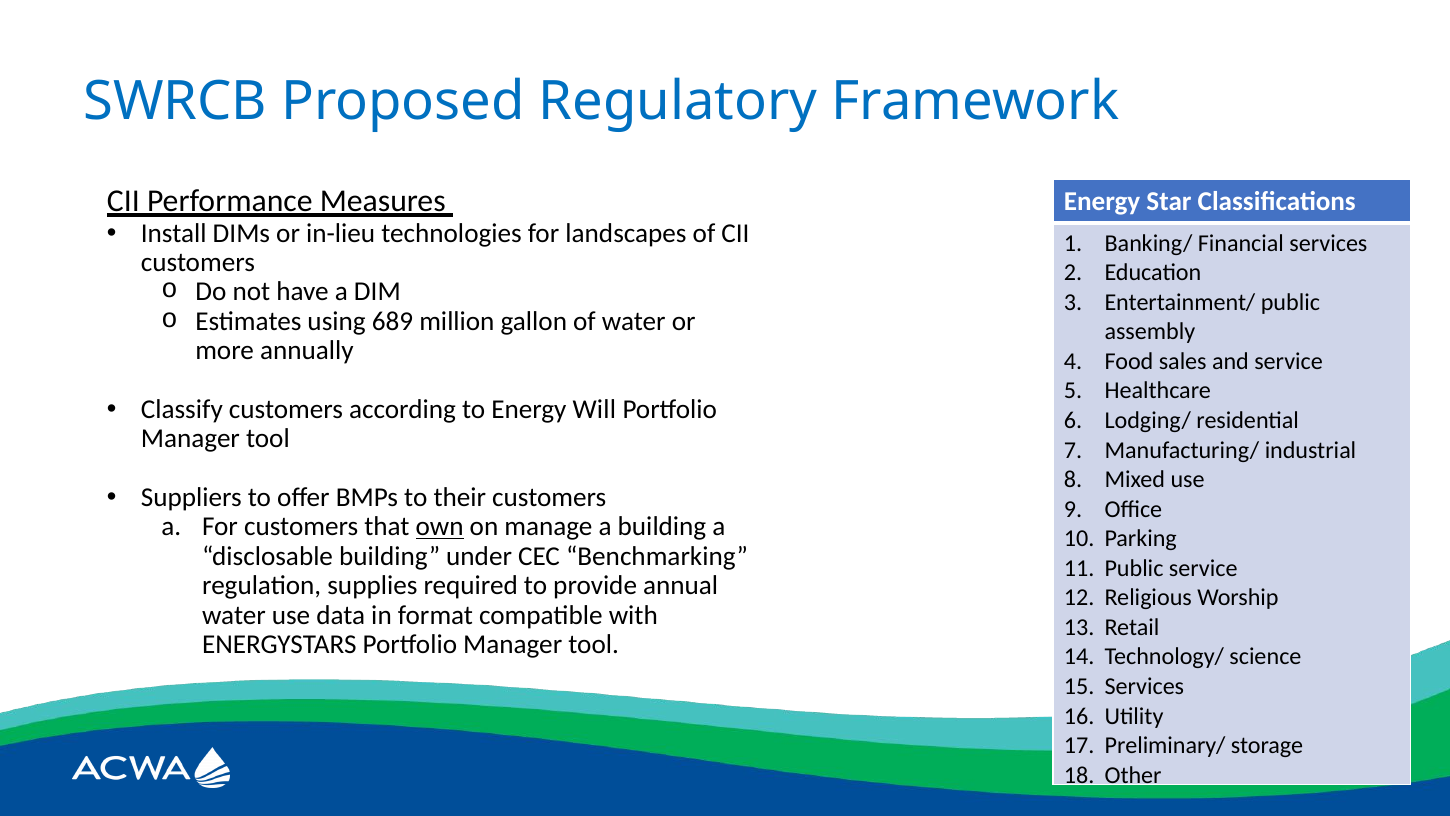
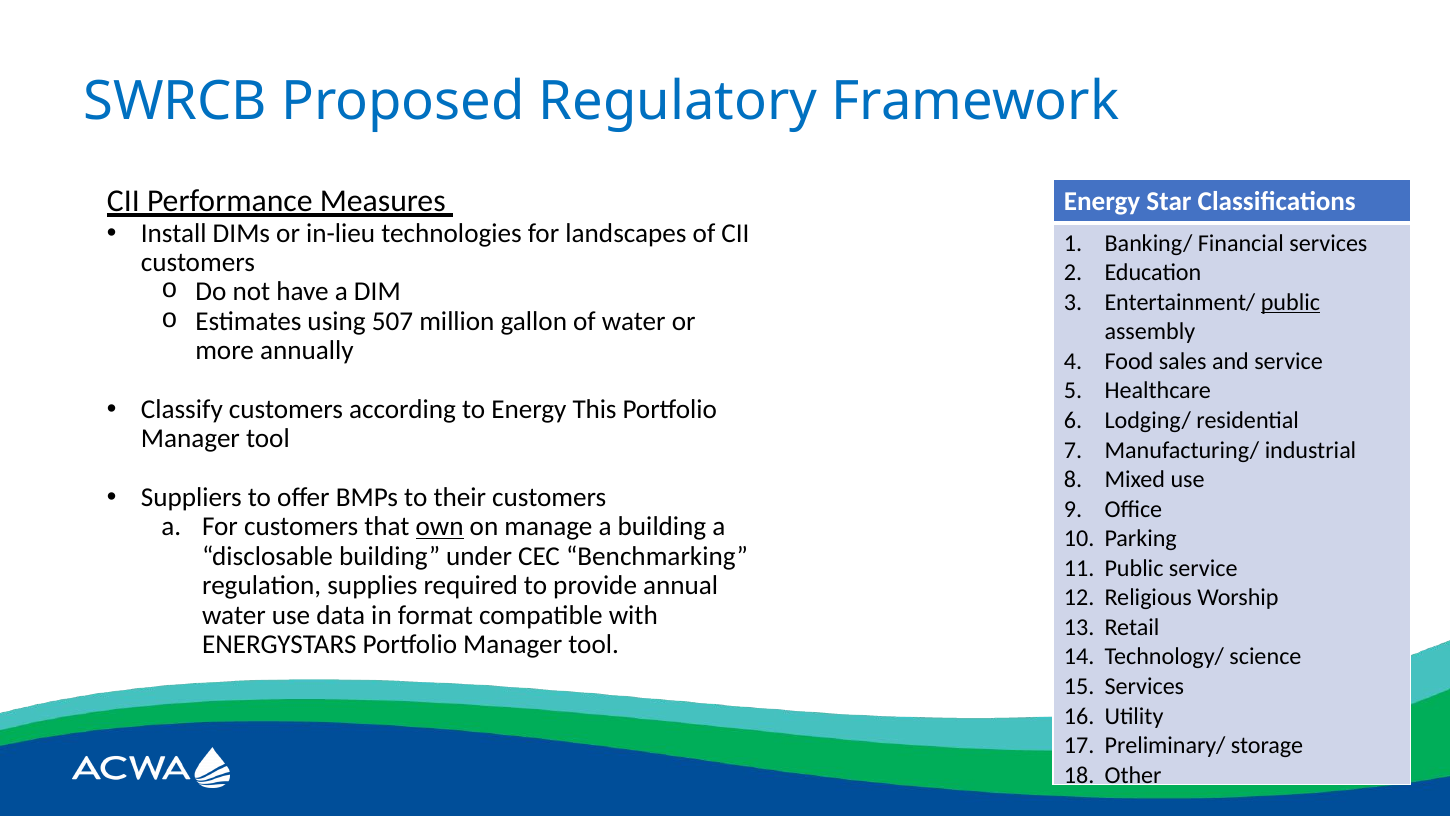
public underline: none -> present (1290, 302)
689: 689 -> 507 (393, 321)
Will: Will -> This (595, 409)
